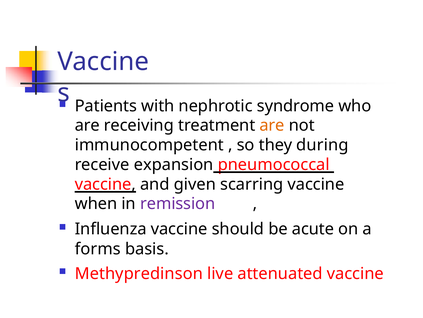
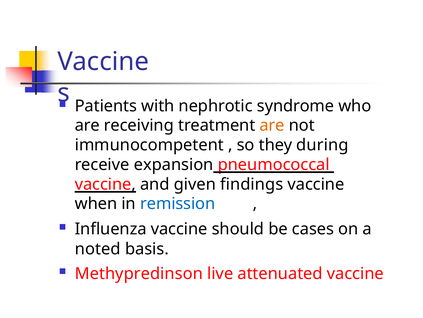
scarring: scarring -> findings (252, 184)
remission colour: purple -> blue (178, 203)
acute: acute -> cases (313, 229)
forms: forms -> noted (98, 248)
